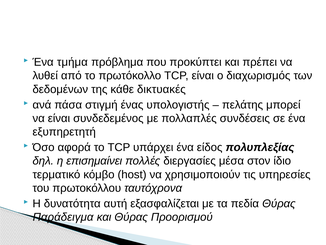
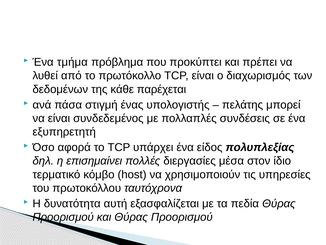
δικτυακές: δικτυακές -> παρέχεται (161, 89)
Παράδειγμα: Παράδειγμα -> Προορισμού (63, 217)
